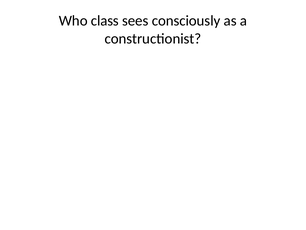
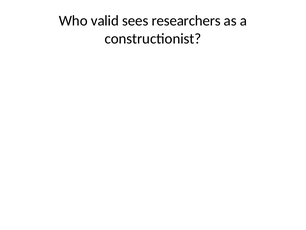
class: class -> valid (105, 21)
consciously: consciously -> researchers (186, 21)
